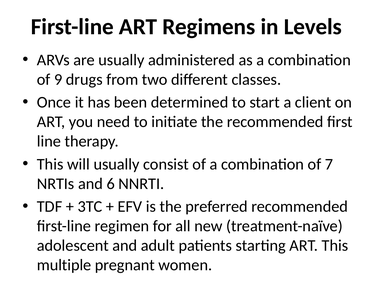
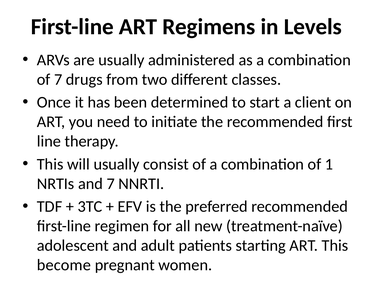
of 9: 9 -> 7 (58, 80)
7: 7 -> 1 (329, 164)
and 6: 6 -> 7 (111, 184)
multiple: multiple -> become (64, 266)
